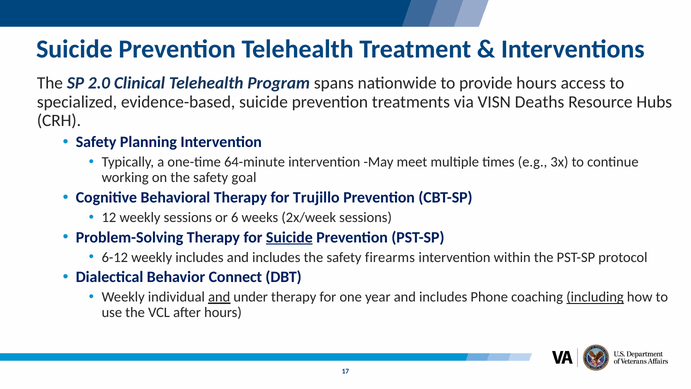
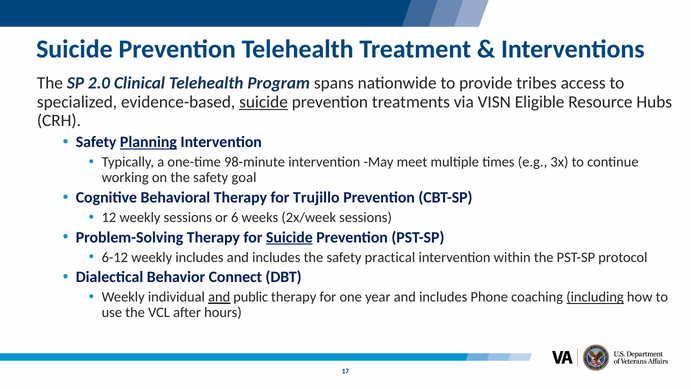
provide hours: hours -> tribes (537, 83)
suicide underline: none -> present (264, 102)
Deaths: Deaths -> Eligible (540, 102)
Planning underline: none -> present (148, 142)
64-minute: 64-minute -> 98-minute (255, 162)
firearms: firearms -> practical (390, 257)
under: under -> public (251, 297)
